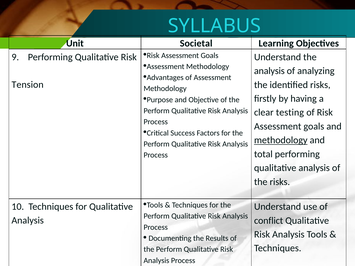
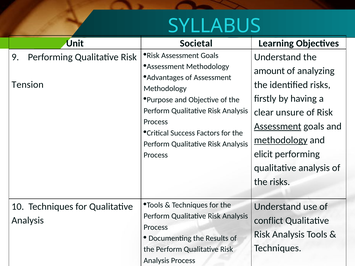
analysis: analysis -> amount (269, 71)
testing: testing -> unsure (290, 113)
Assessment underline: none -> present (278, 126)
total: total -> elicit (263, 154)
